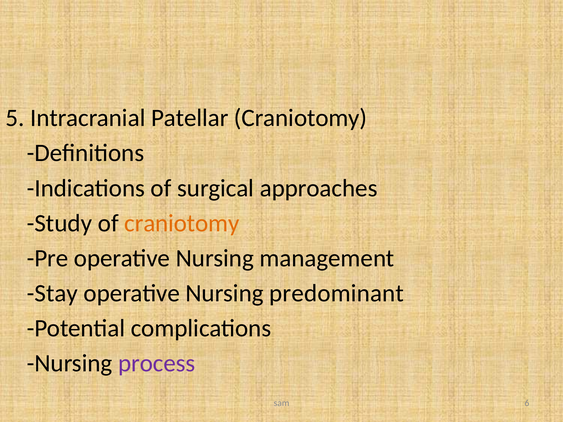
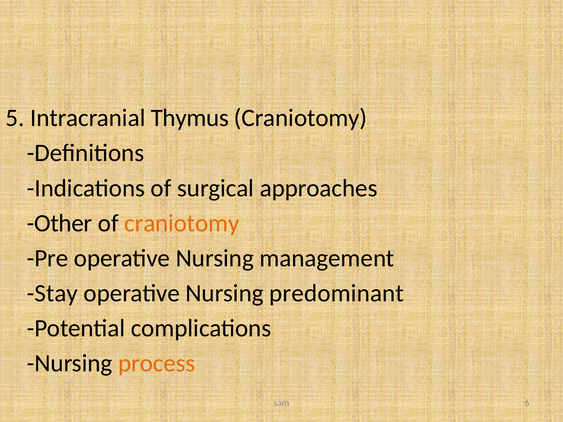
Patellar: Patellar -> Thymus (190, 118)
Study: Study -> Other (60, 223)
process colour: purple -> orange (157, 363)
